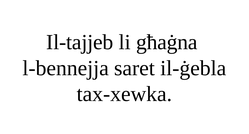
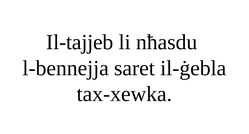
għaġna: għaġna -> nħasdu (167, 42)
